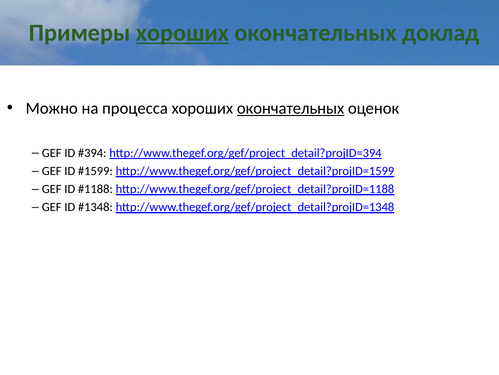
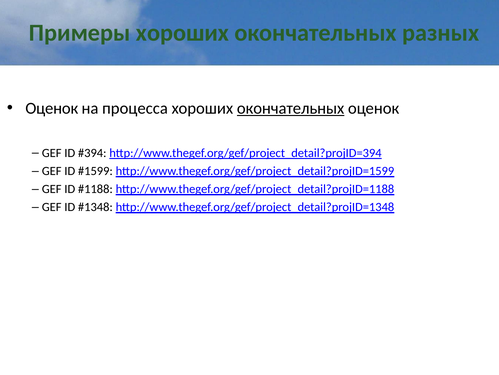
хороших underline: present -> none (183, 33)
доклад: доклад -> разных (441, 33)
Можно: Можно -> Оценок (52, 108)
